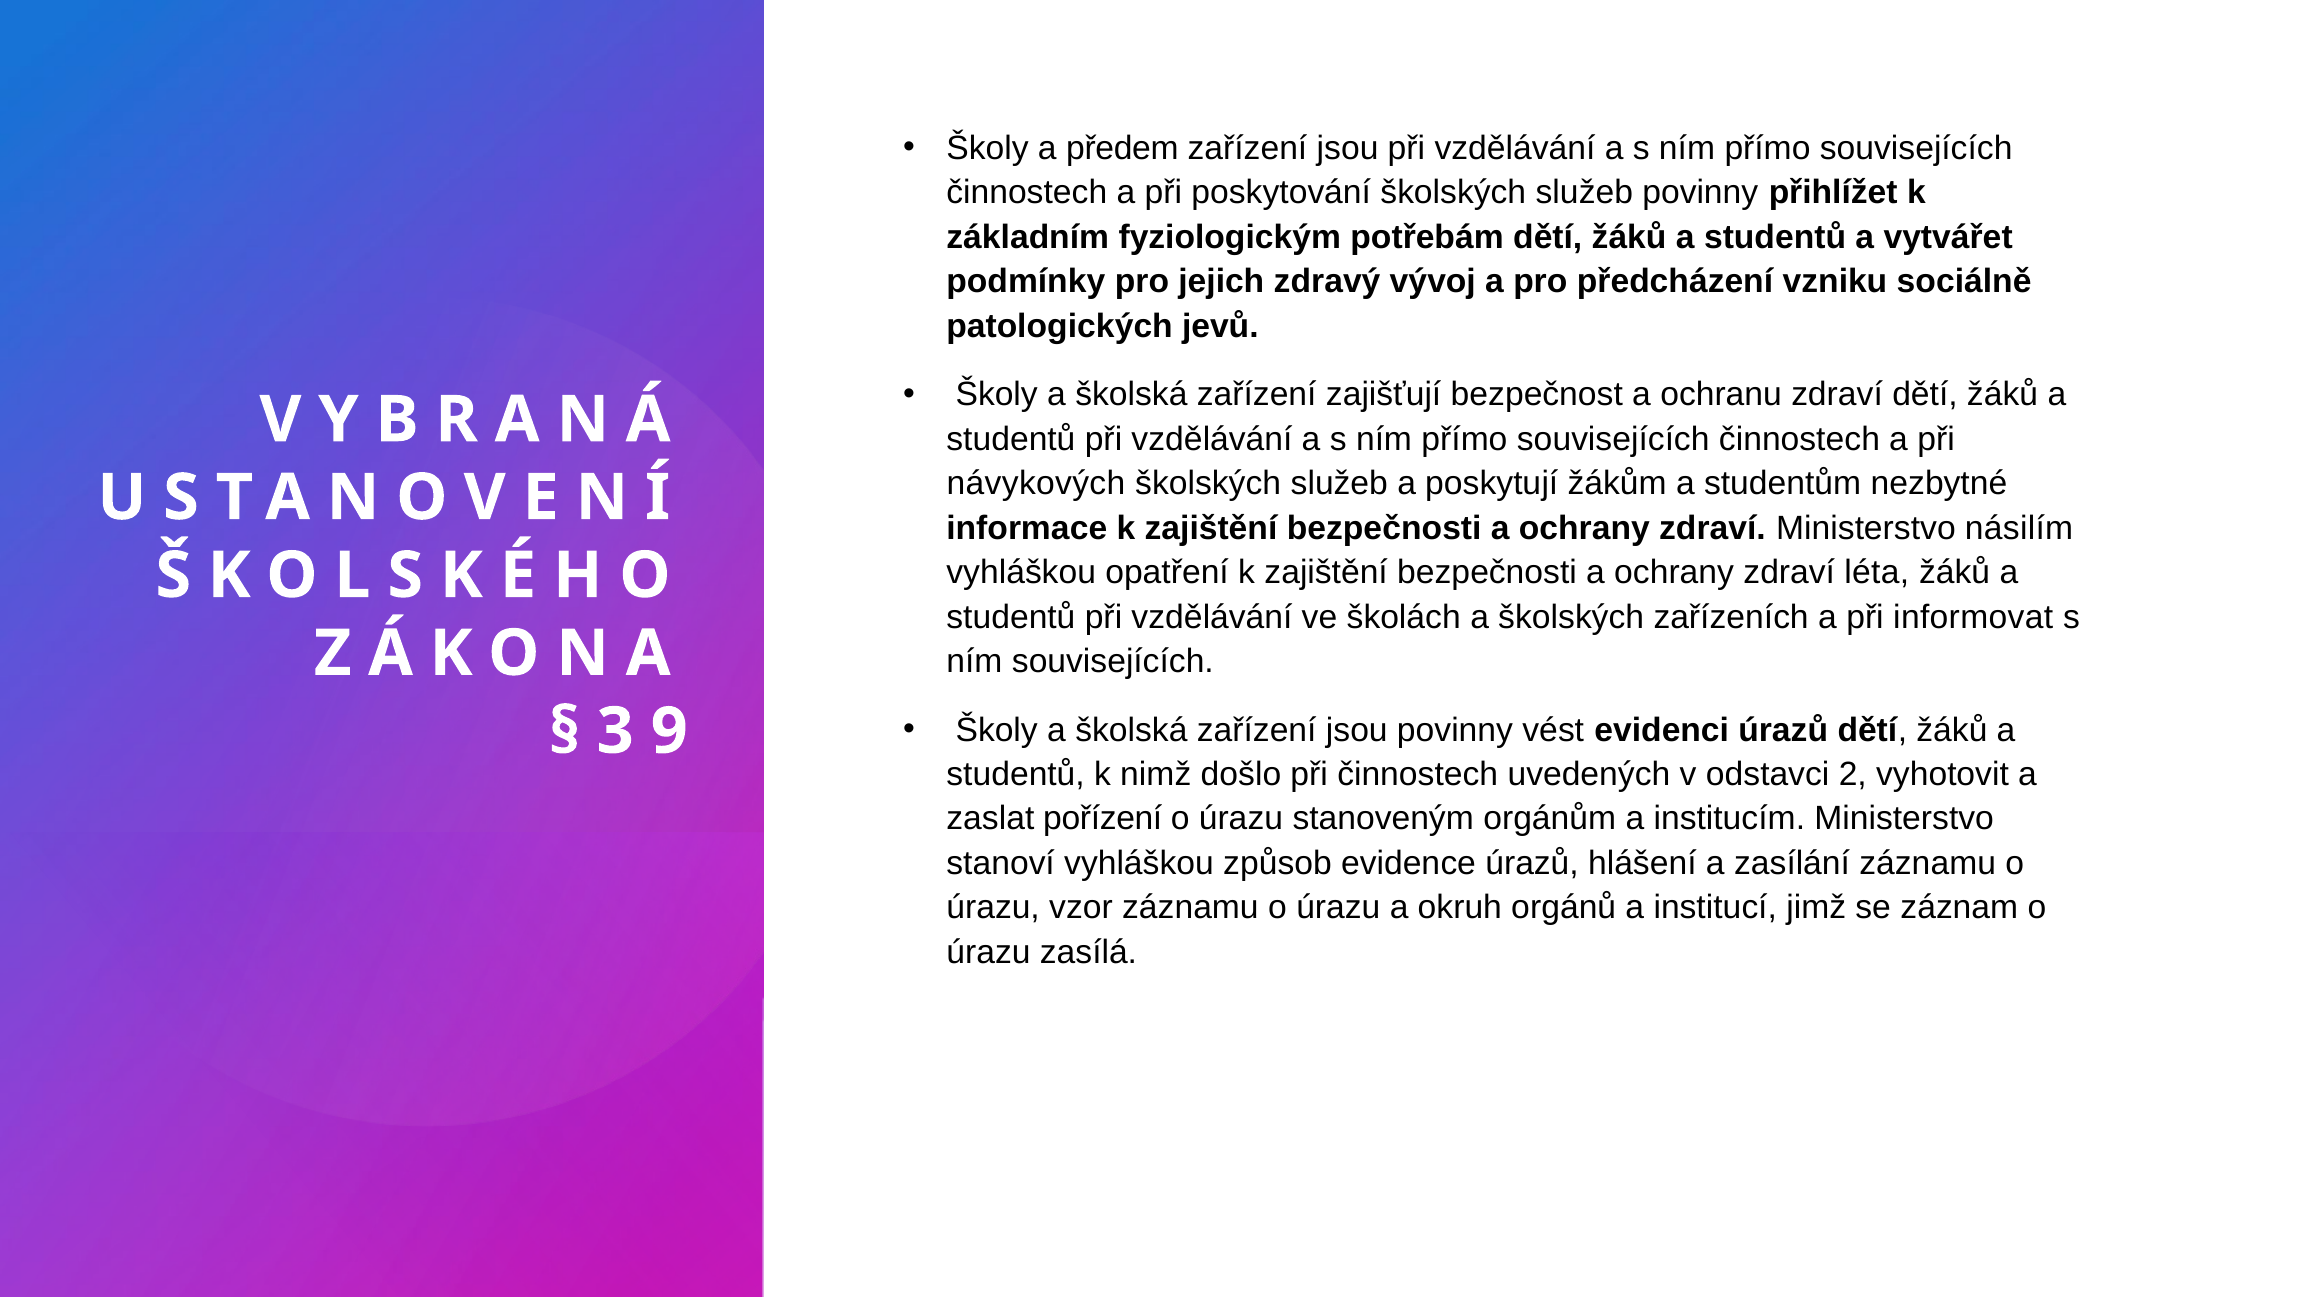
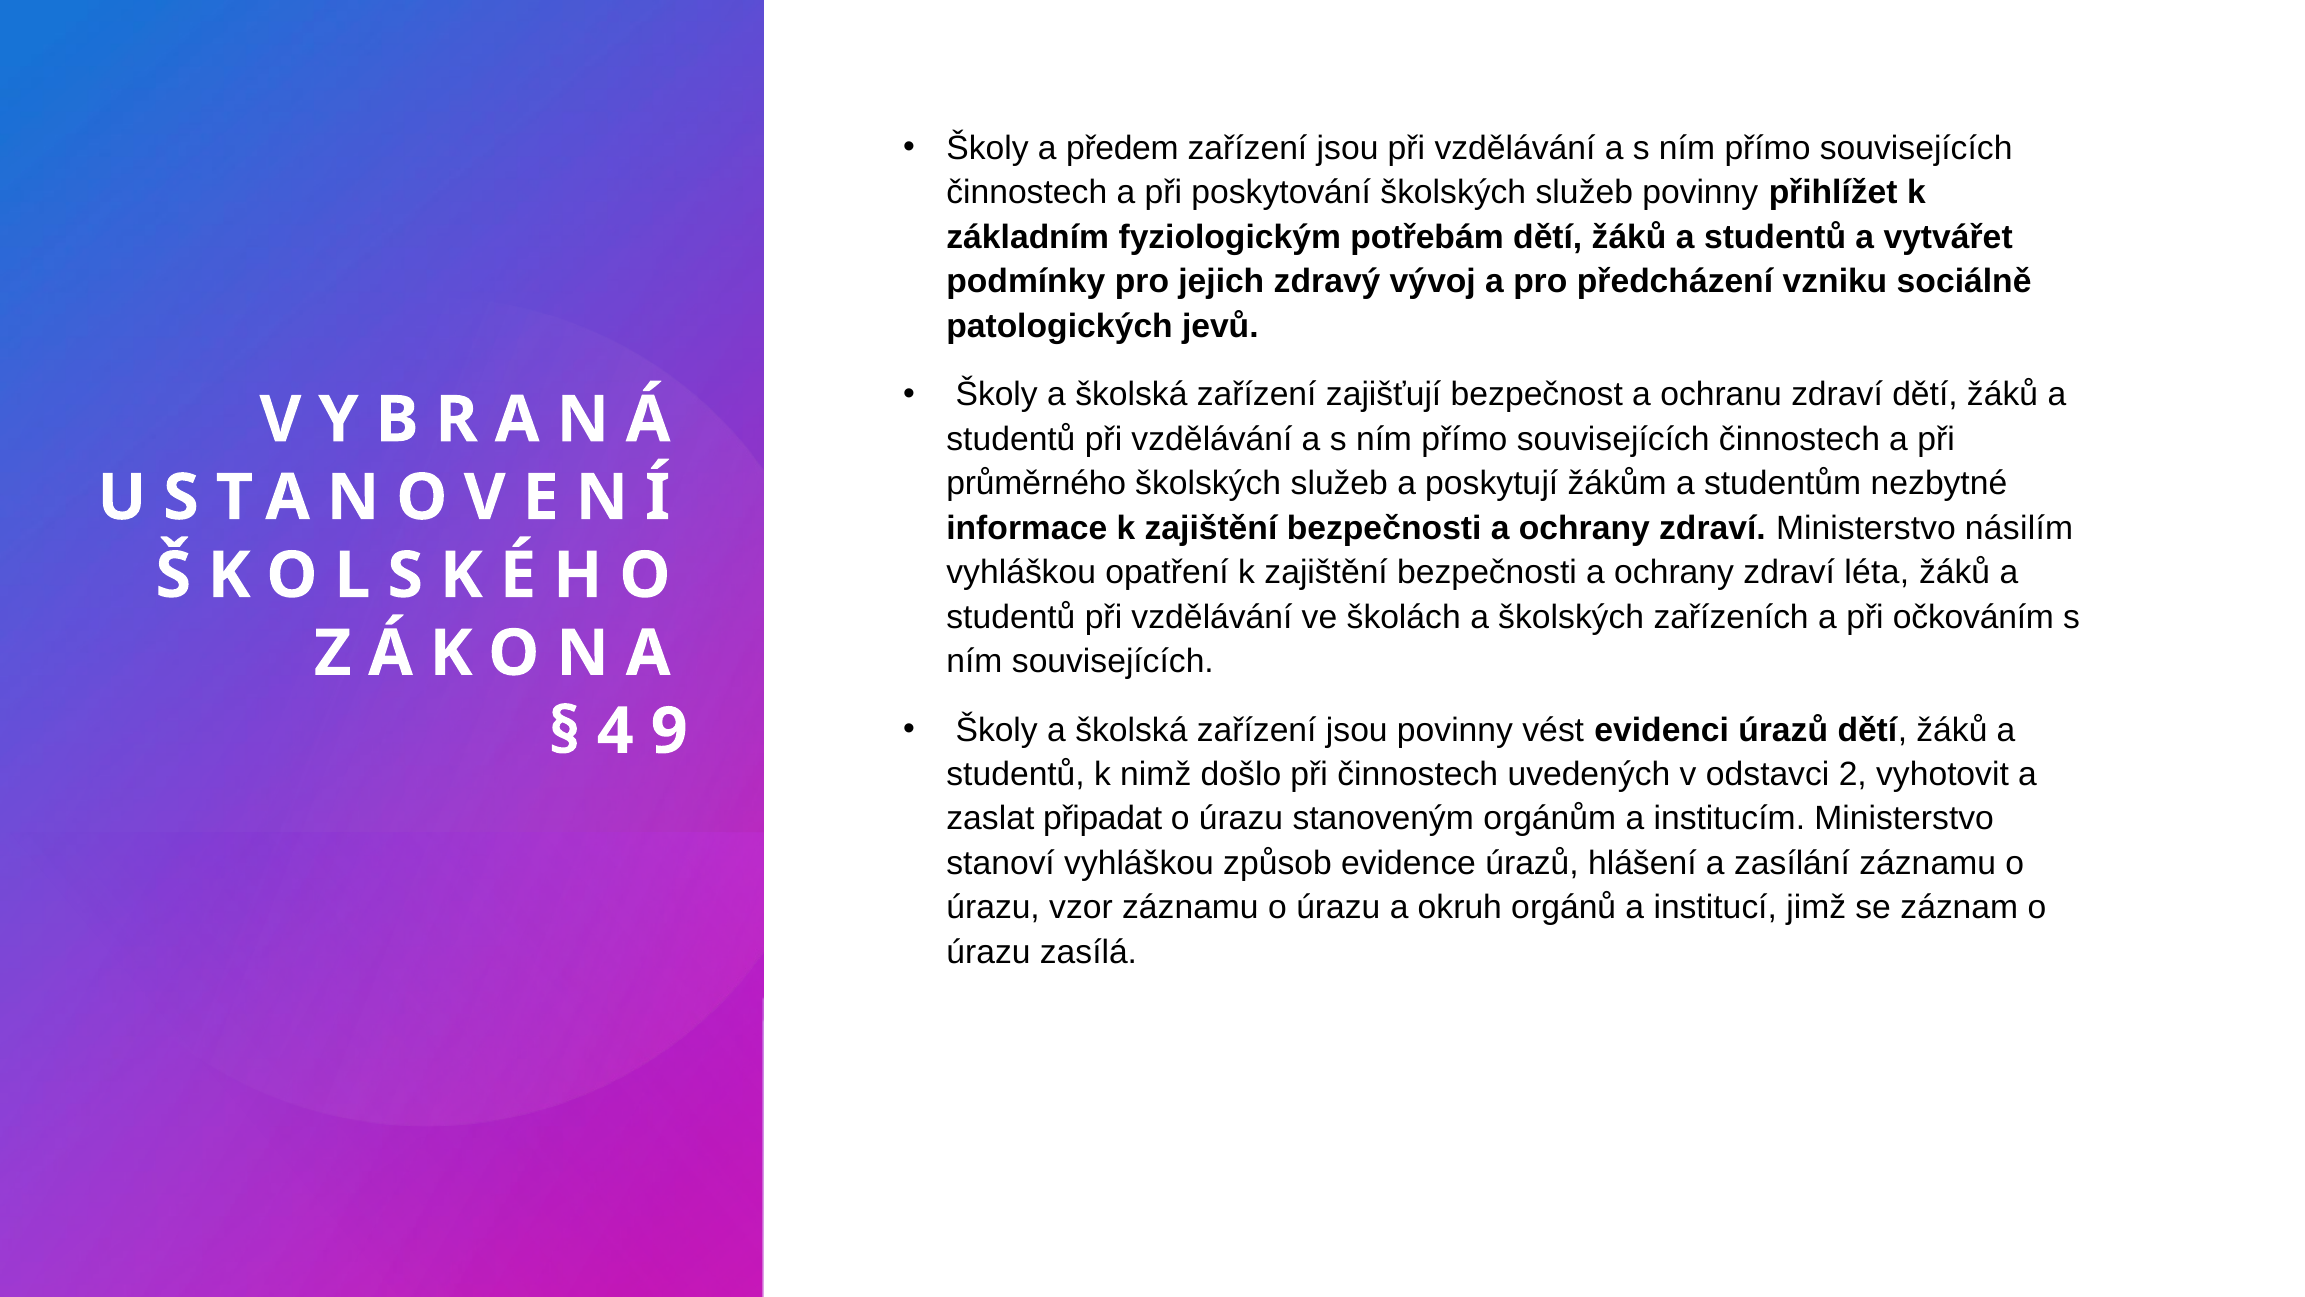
návykových: návykových -> průměrného (1036, 483)
informovat: informovat -> očkováním (1973, 617)
3: 3 -> 4 (615, 731)
pořízení: pořízení -> připadat (1103, 819)
